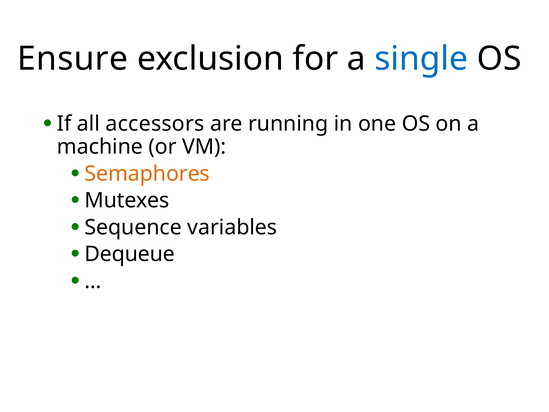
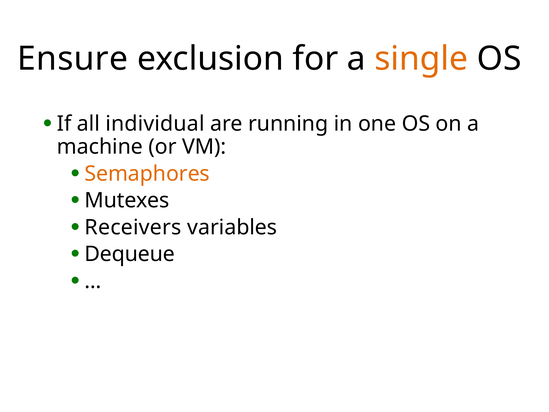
single colour: blue -> orange (421, 59)
accessors: accessors -> individual (155, 124)
Sequence: Sequence -> Receivers (133, 227)
